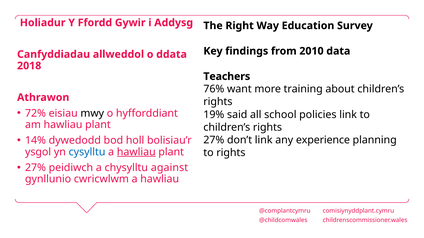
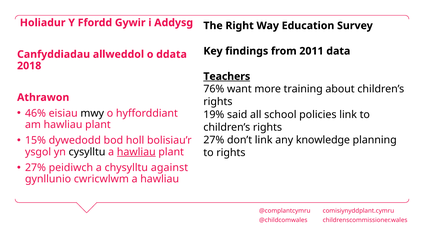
2010: 2010 -> 2011 (311, 51)
Teachers underline: none -> present (227, 77)
72%: 72% -> 46% (35, 113)
14%: 14% -> 15% (35, 141)
experience: experience -> knowledge (323, 140)
cysylltu colour: blue -> black (87, 152)
